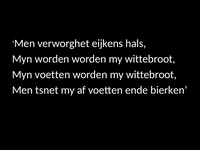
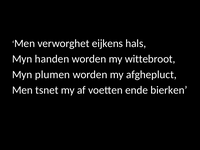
Myn worden: worden -> handen (52, 59)
Myn voetten: voetten -> plumen (52, 75)
wittebroot: wittebroot -> afghepluct (151, 75)
